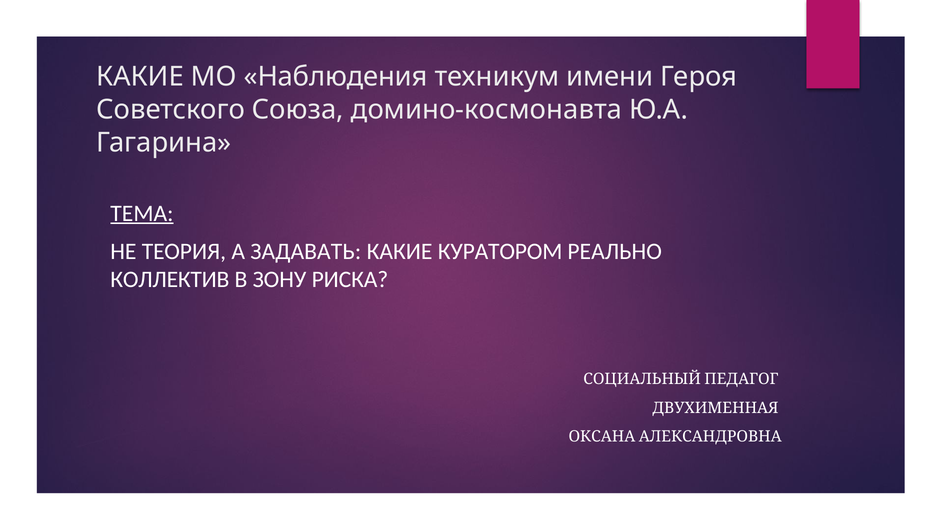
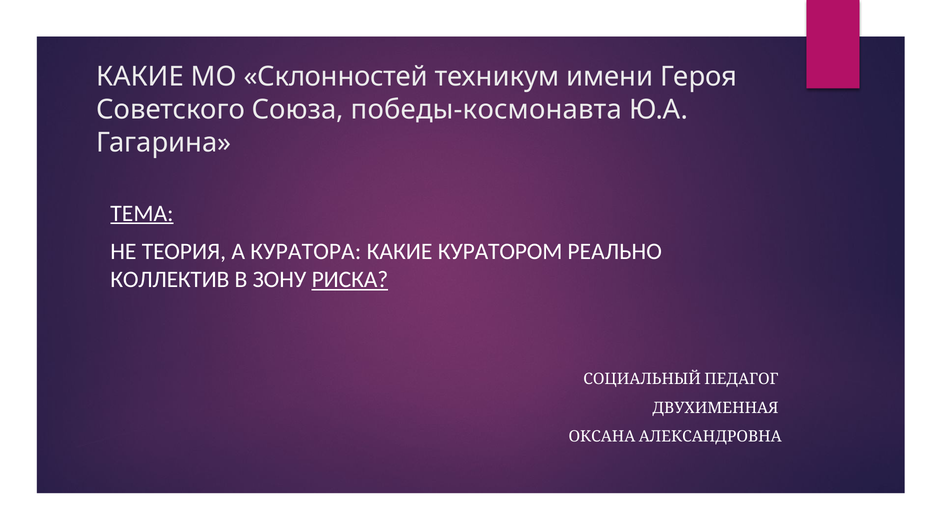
Наблюдения: Наблюдения -> Склонностей (336, 77)
домино-космонавта: домино-космонавта -> победы-космонавта (486, 110)
ЗАДАВАТЬ: ЗАДАВАТЬ -> КУРАТОРА (306, 251)
РИСКА underline: none -> present (350, 280)
